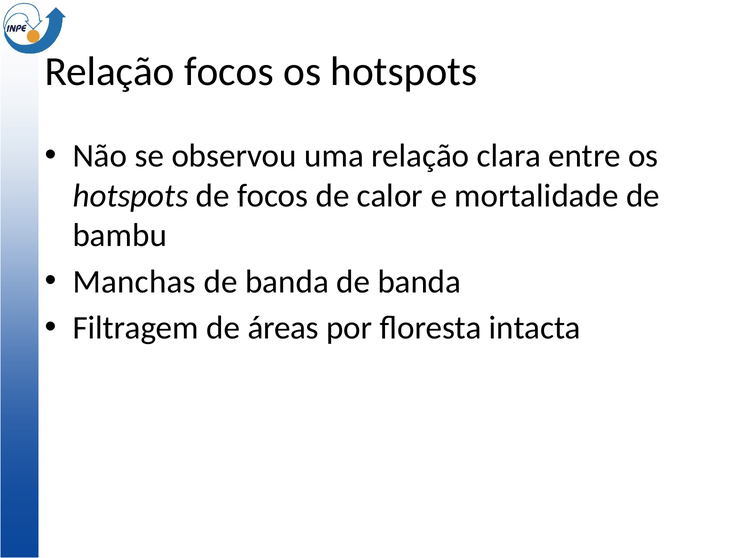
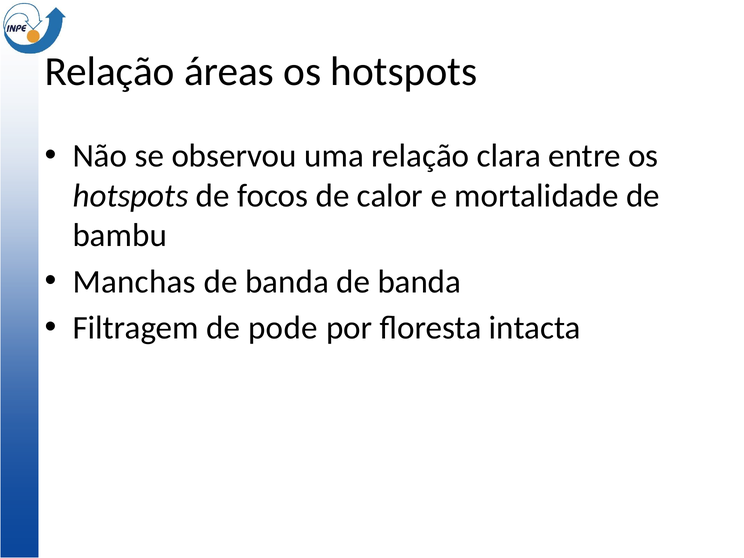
Relação focos: focos -> áreas (229, 72)
áreas: áreas -> pode (283, 328)
